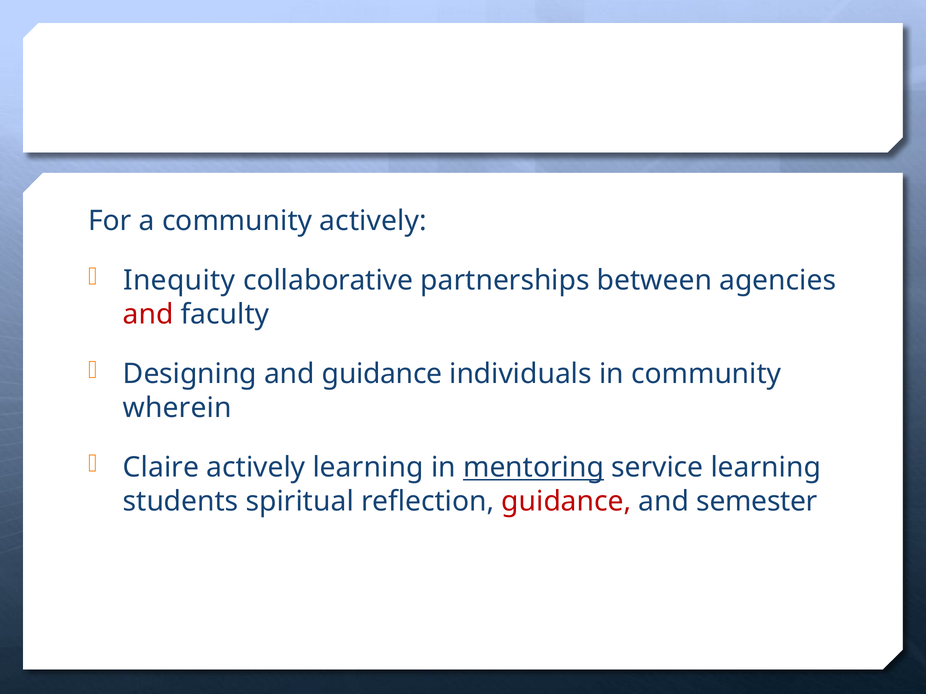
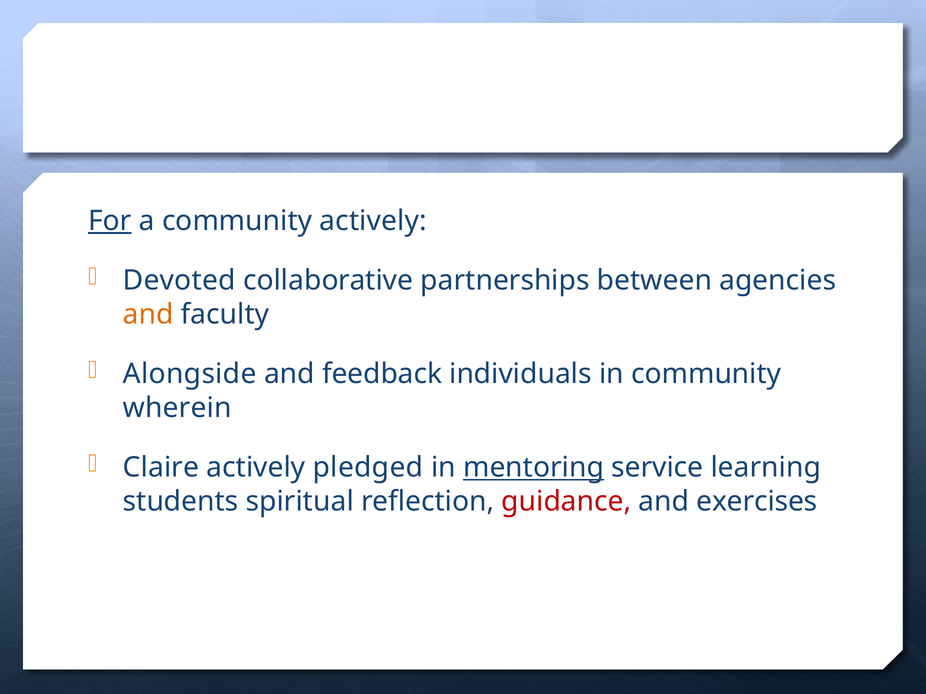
For underline: none -> present (110, 221)
Inequity: Inequity -> Devoted (179, 281)
and colour: red -> orange (148, 315)
Designing: Designing -> Alongside (190, 374)
and guidance: guidance -> feedback (382, 374)
actively learning: learning -> pledged (368, 468)
semester: semester -> exercises (757, 502)
